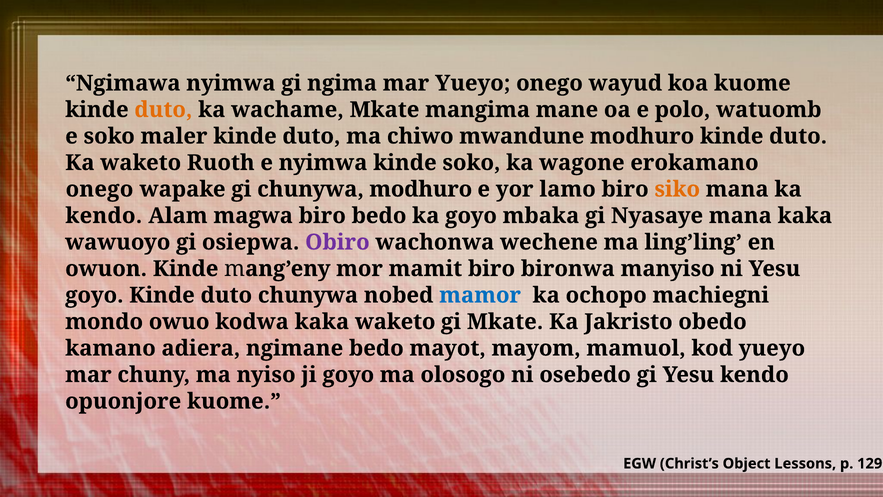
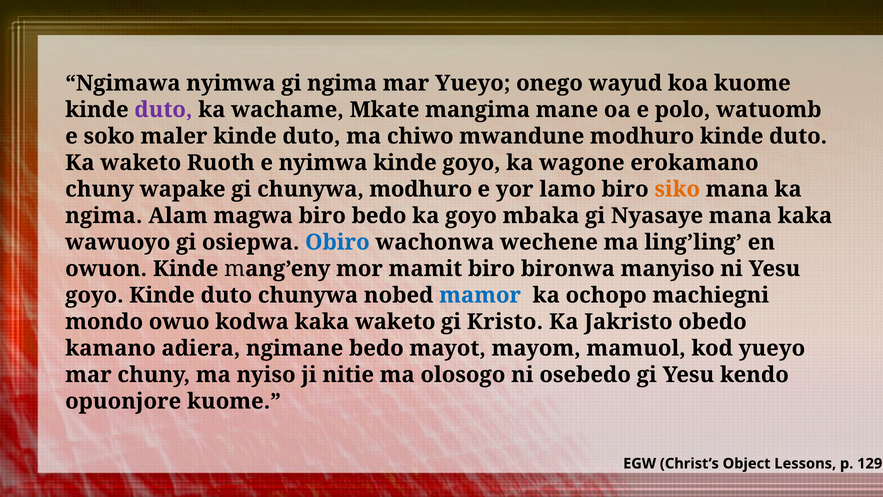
duto colour: orange -> purple (163, 110)
kinde soko: soko -> goyo (471, 163)
onego: onego -> chuny (100, 189)
kendo: kendo -> ngima (104, 216)
Obiro colour: purple -> blue (337, 242)
gi Mkate: Mkate -> Kristo (505, 322)
ji goyo: goyo -> nitie (348, 375)
